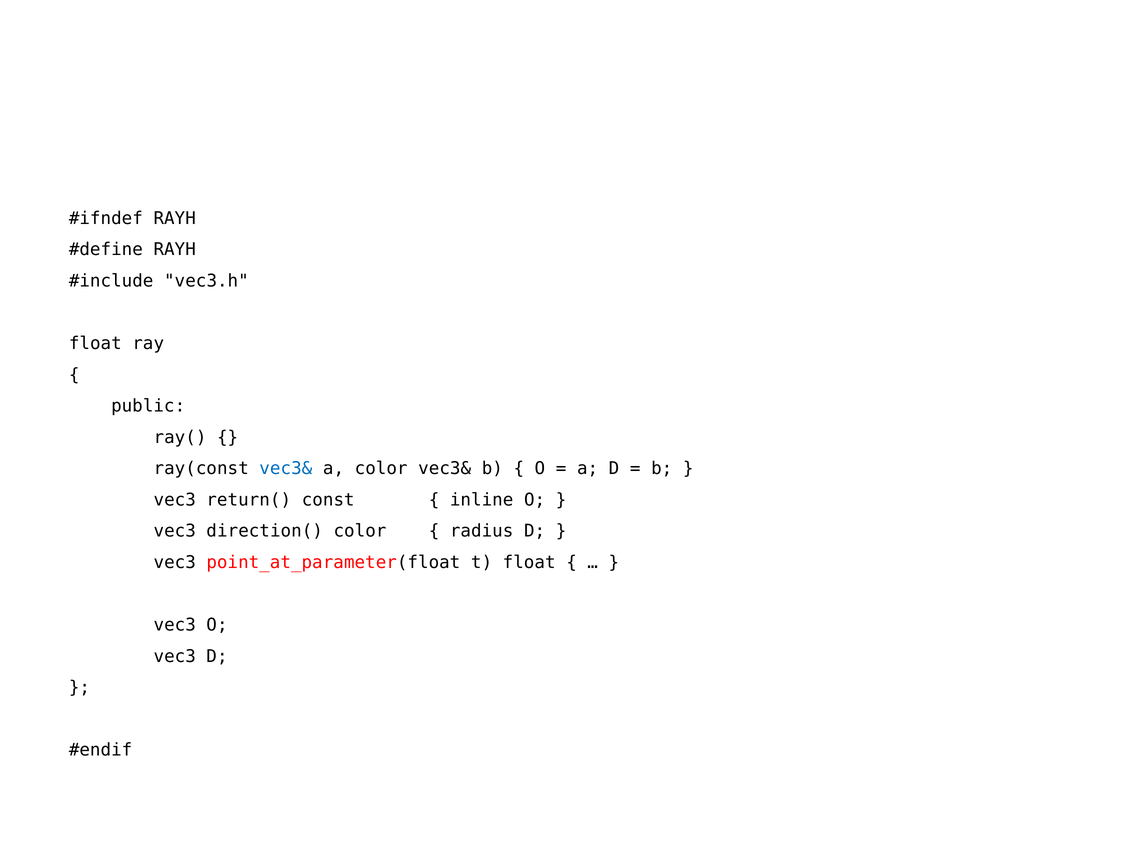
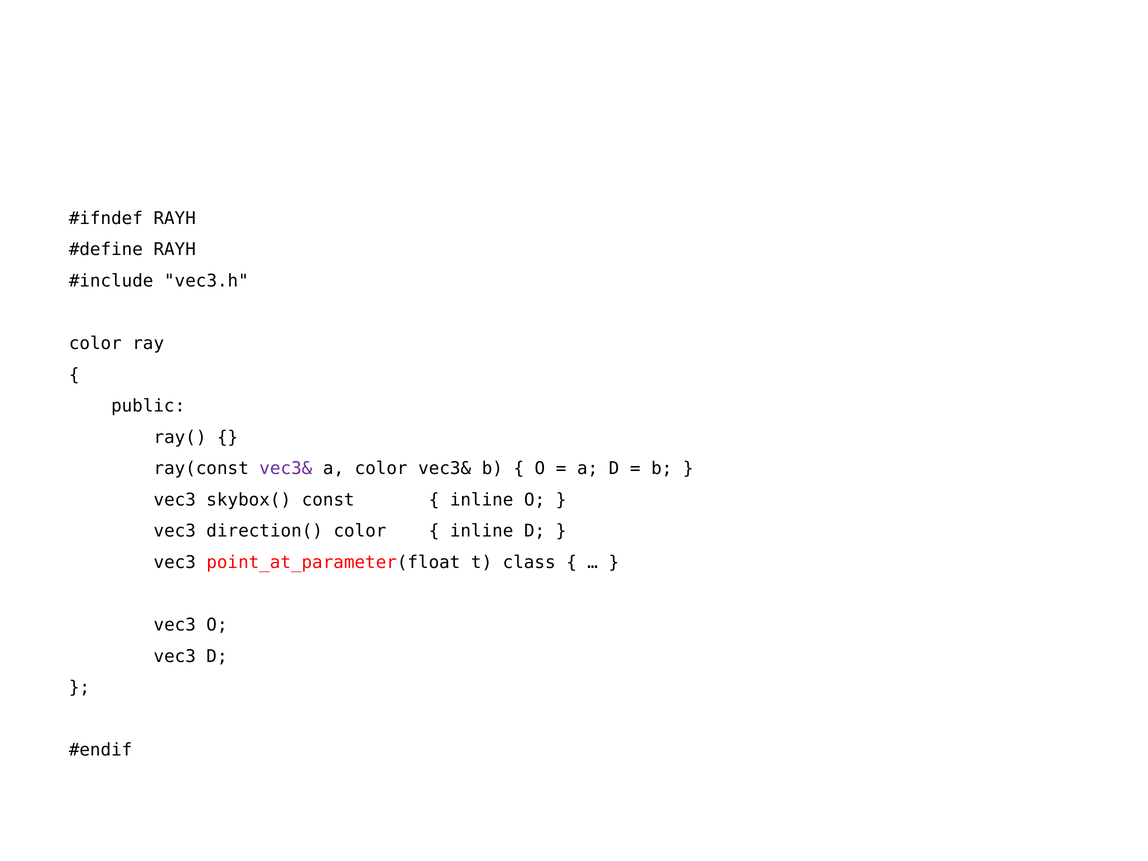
float: float -> color (95, 343)
vec3& colour: blue -> purple (286, 469)
return(: return( -> skybox( (249, 500)
radius: radius -> inline (482, 531)
t float: float -> class (529, 562)
